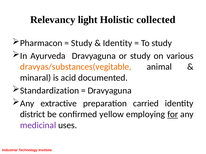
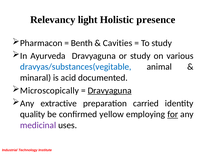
collected: collected -> presence (156, 20)
Study: Study -> Benth (82, 43)
Identity: Identity -> Cavities (118, 43)
dravyas/substances(vegitable colour: orange -> blue (76, 67)
Standardization: Standardization -> Microscopically (50, 91)
Dravyaguna underline: none -> present (110, 91)
district: district -> quality (33, 115)
